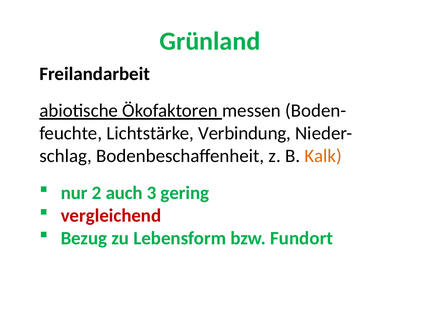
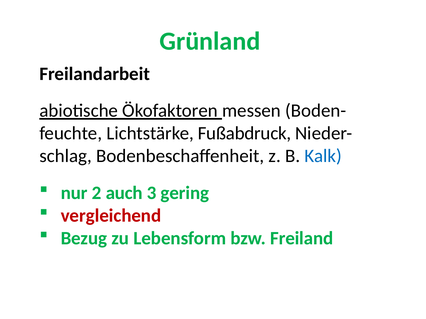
Verbindung: Verbindung -> Fußabdruck (245, 134)
Kalk colour: orange -> blue (323, 156)
Fundort: Fundort -> Freiland (302, 239)
